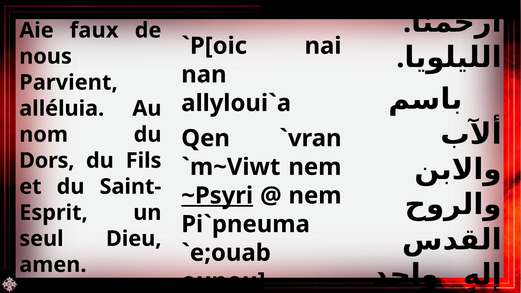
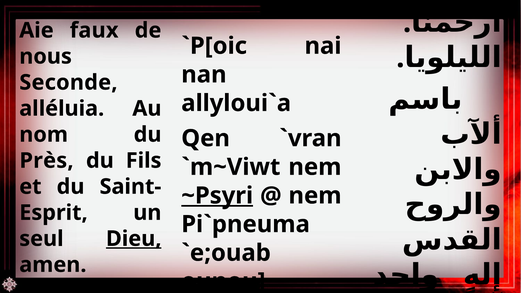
Parvient: Parvient -> Seconde (68, 82)
Dors: Dors -> Près (47, 161)
Dieu underline: none -> present (134, 239)
